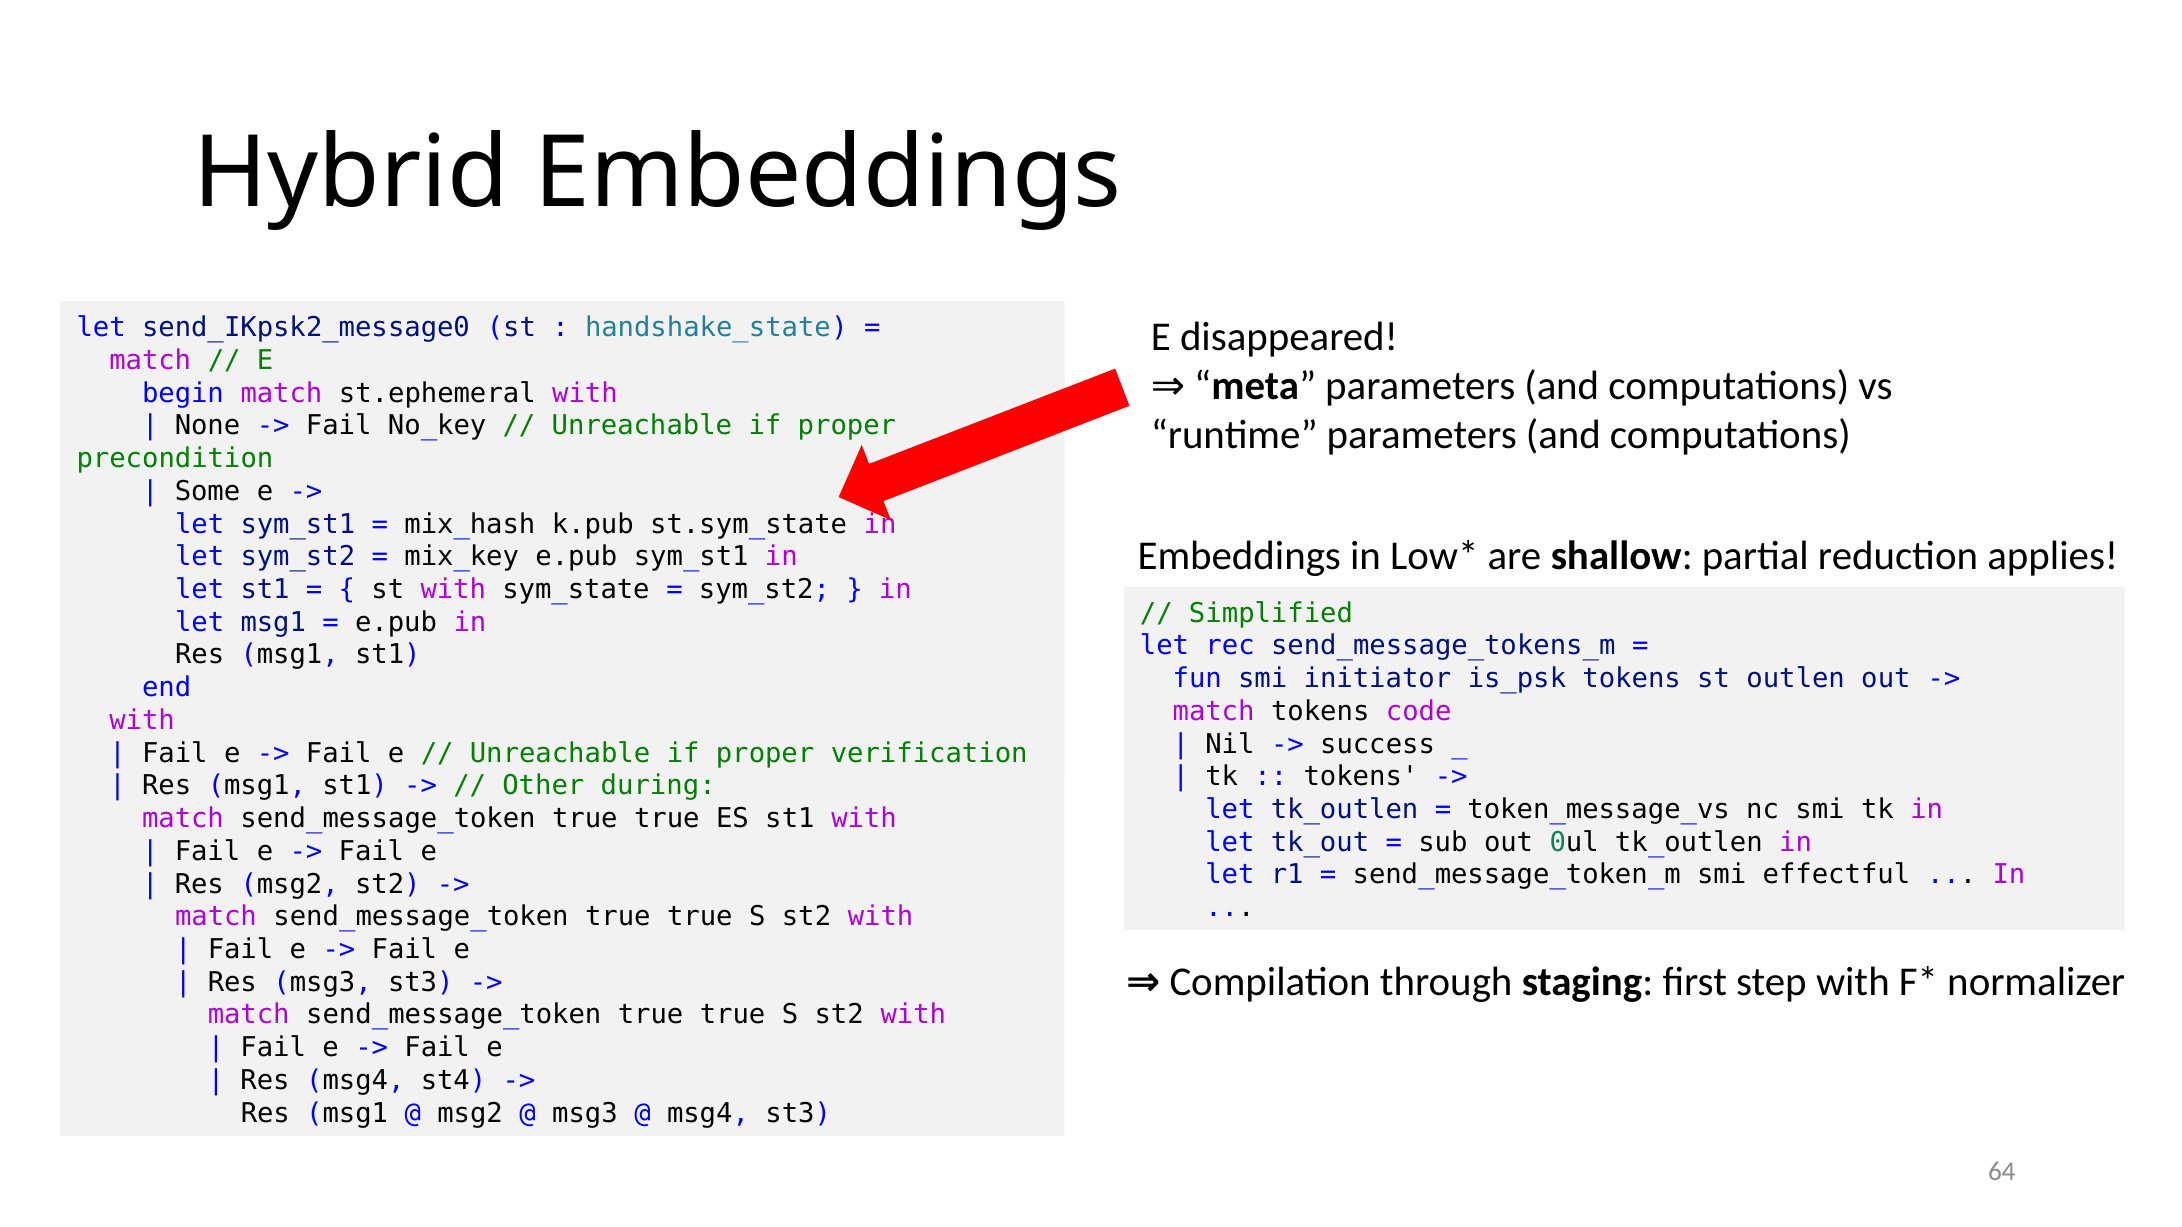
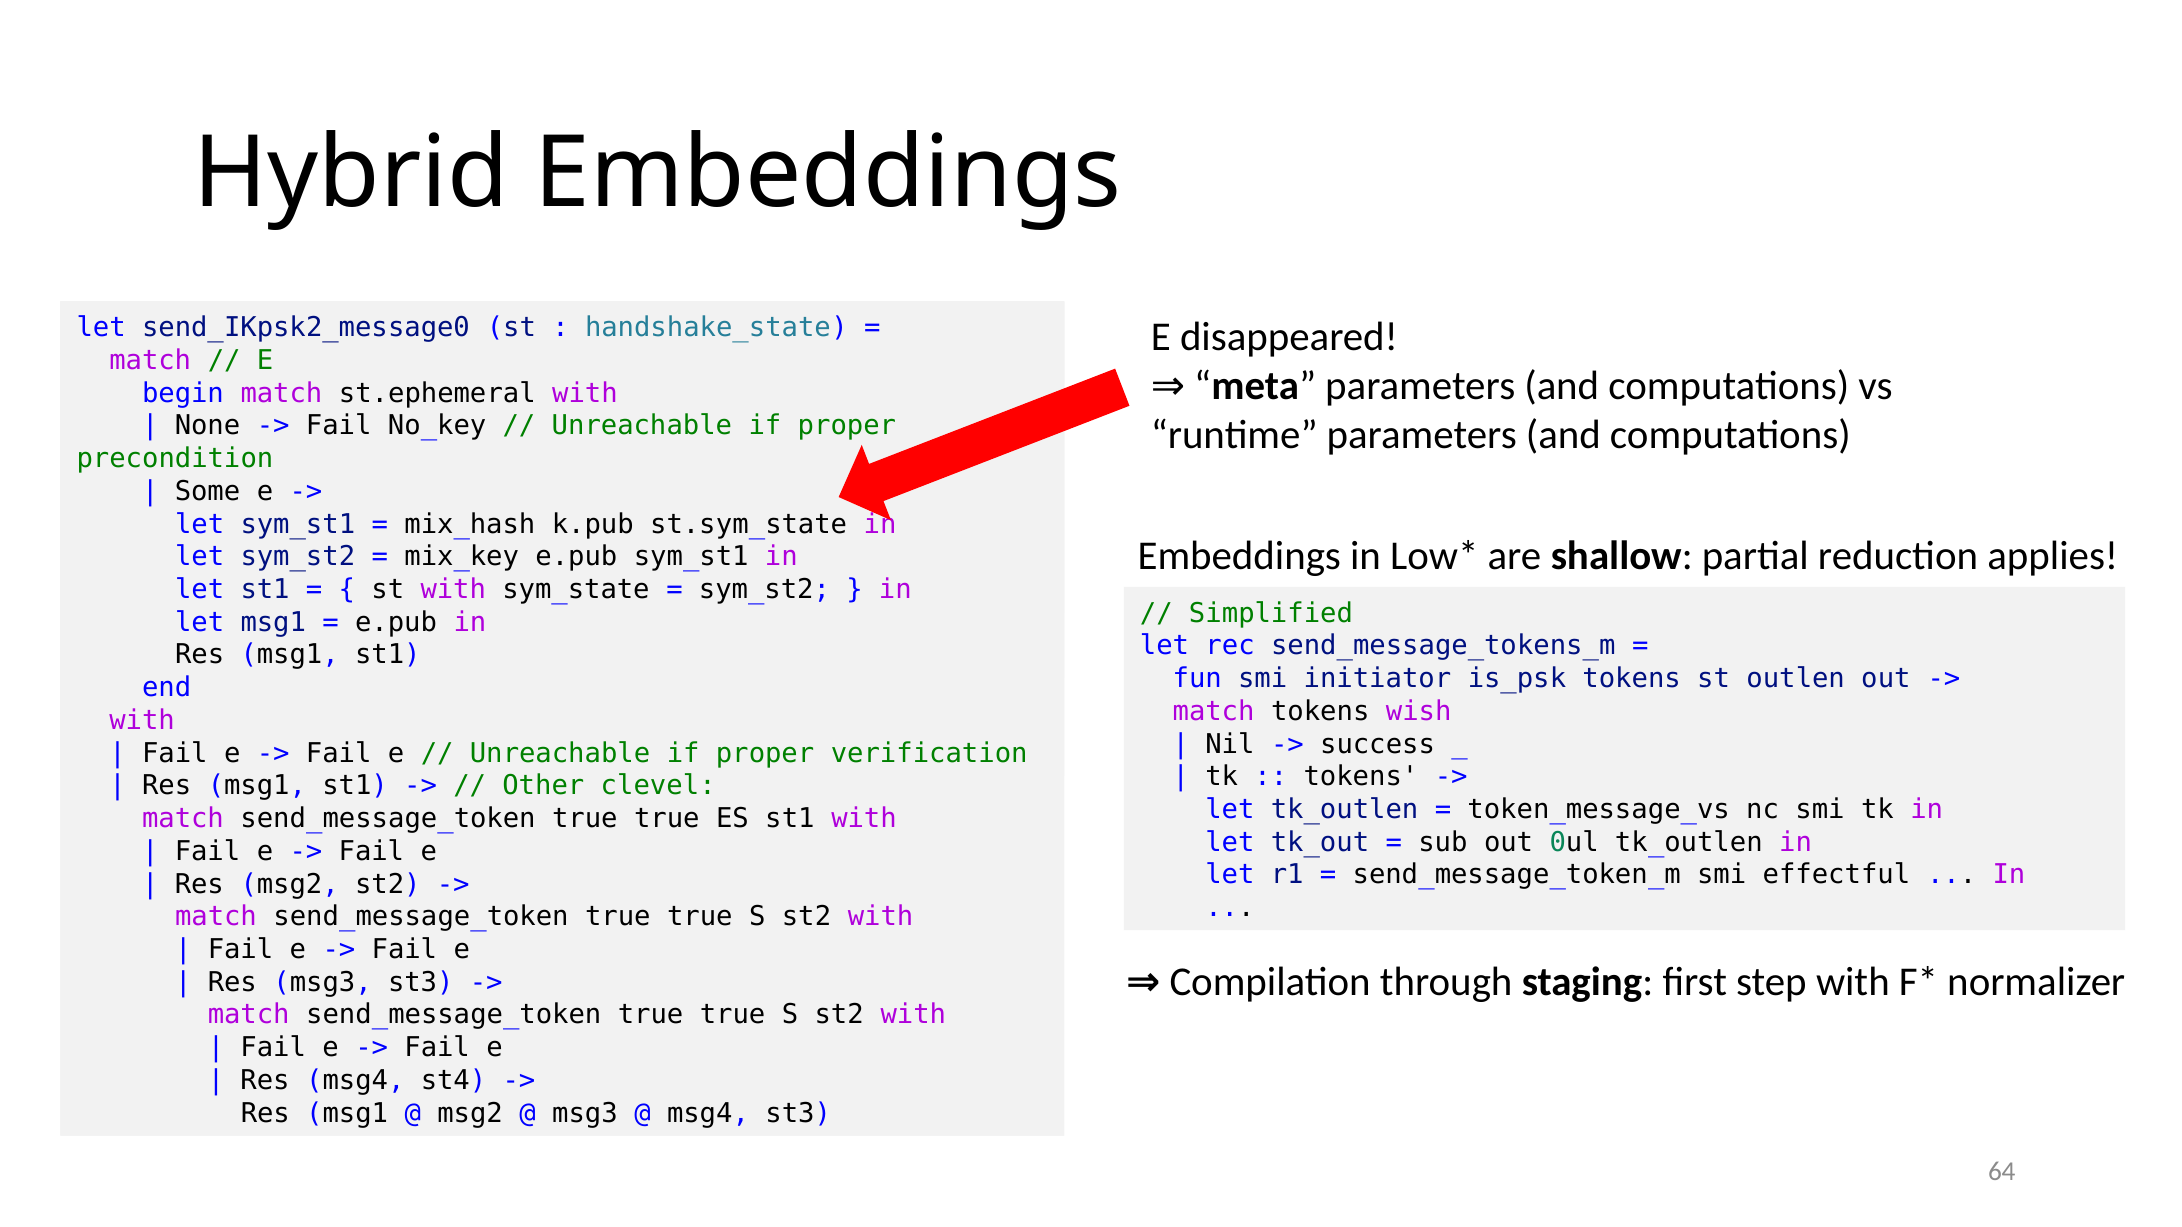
code: code -> wish (1419, 712)
during: during -> clevel (658, 786)
